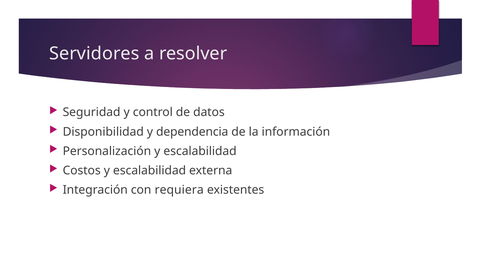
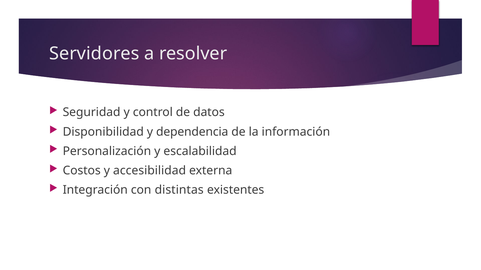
Costos y escalabilidad: escalabilidad -> accesibilidad (150, 171)
requiera: requiera -> distintas (179, 190)
